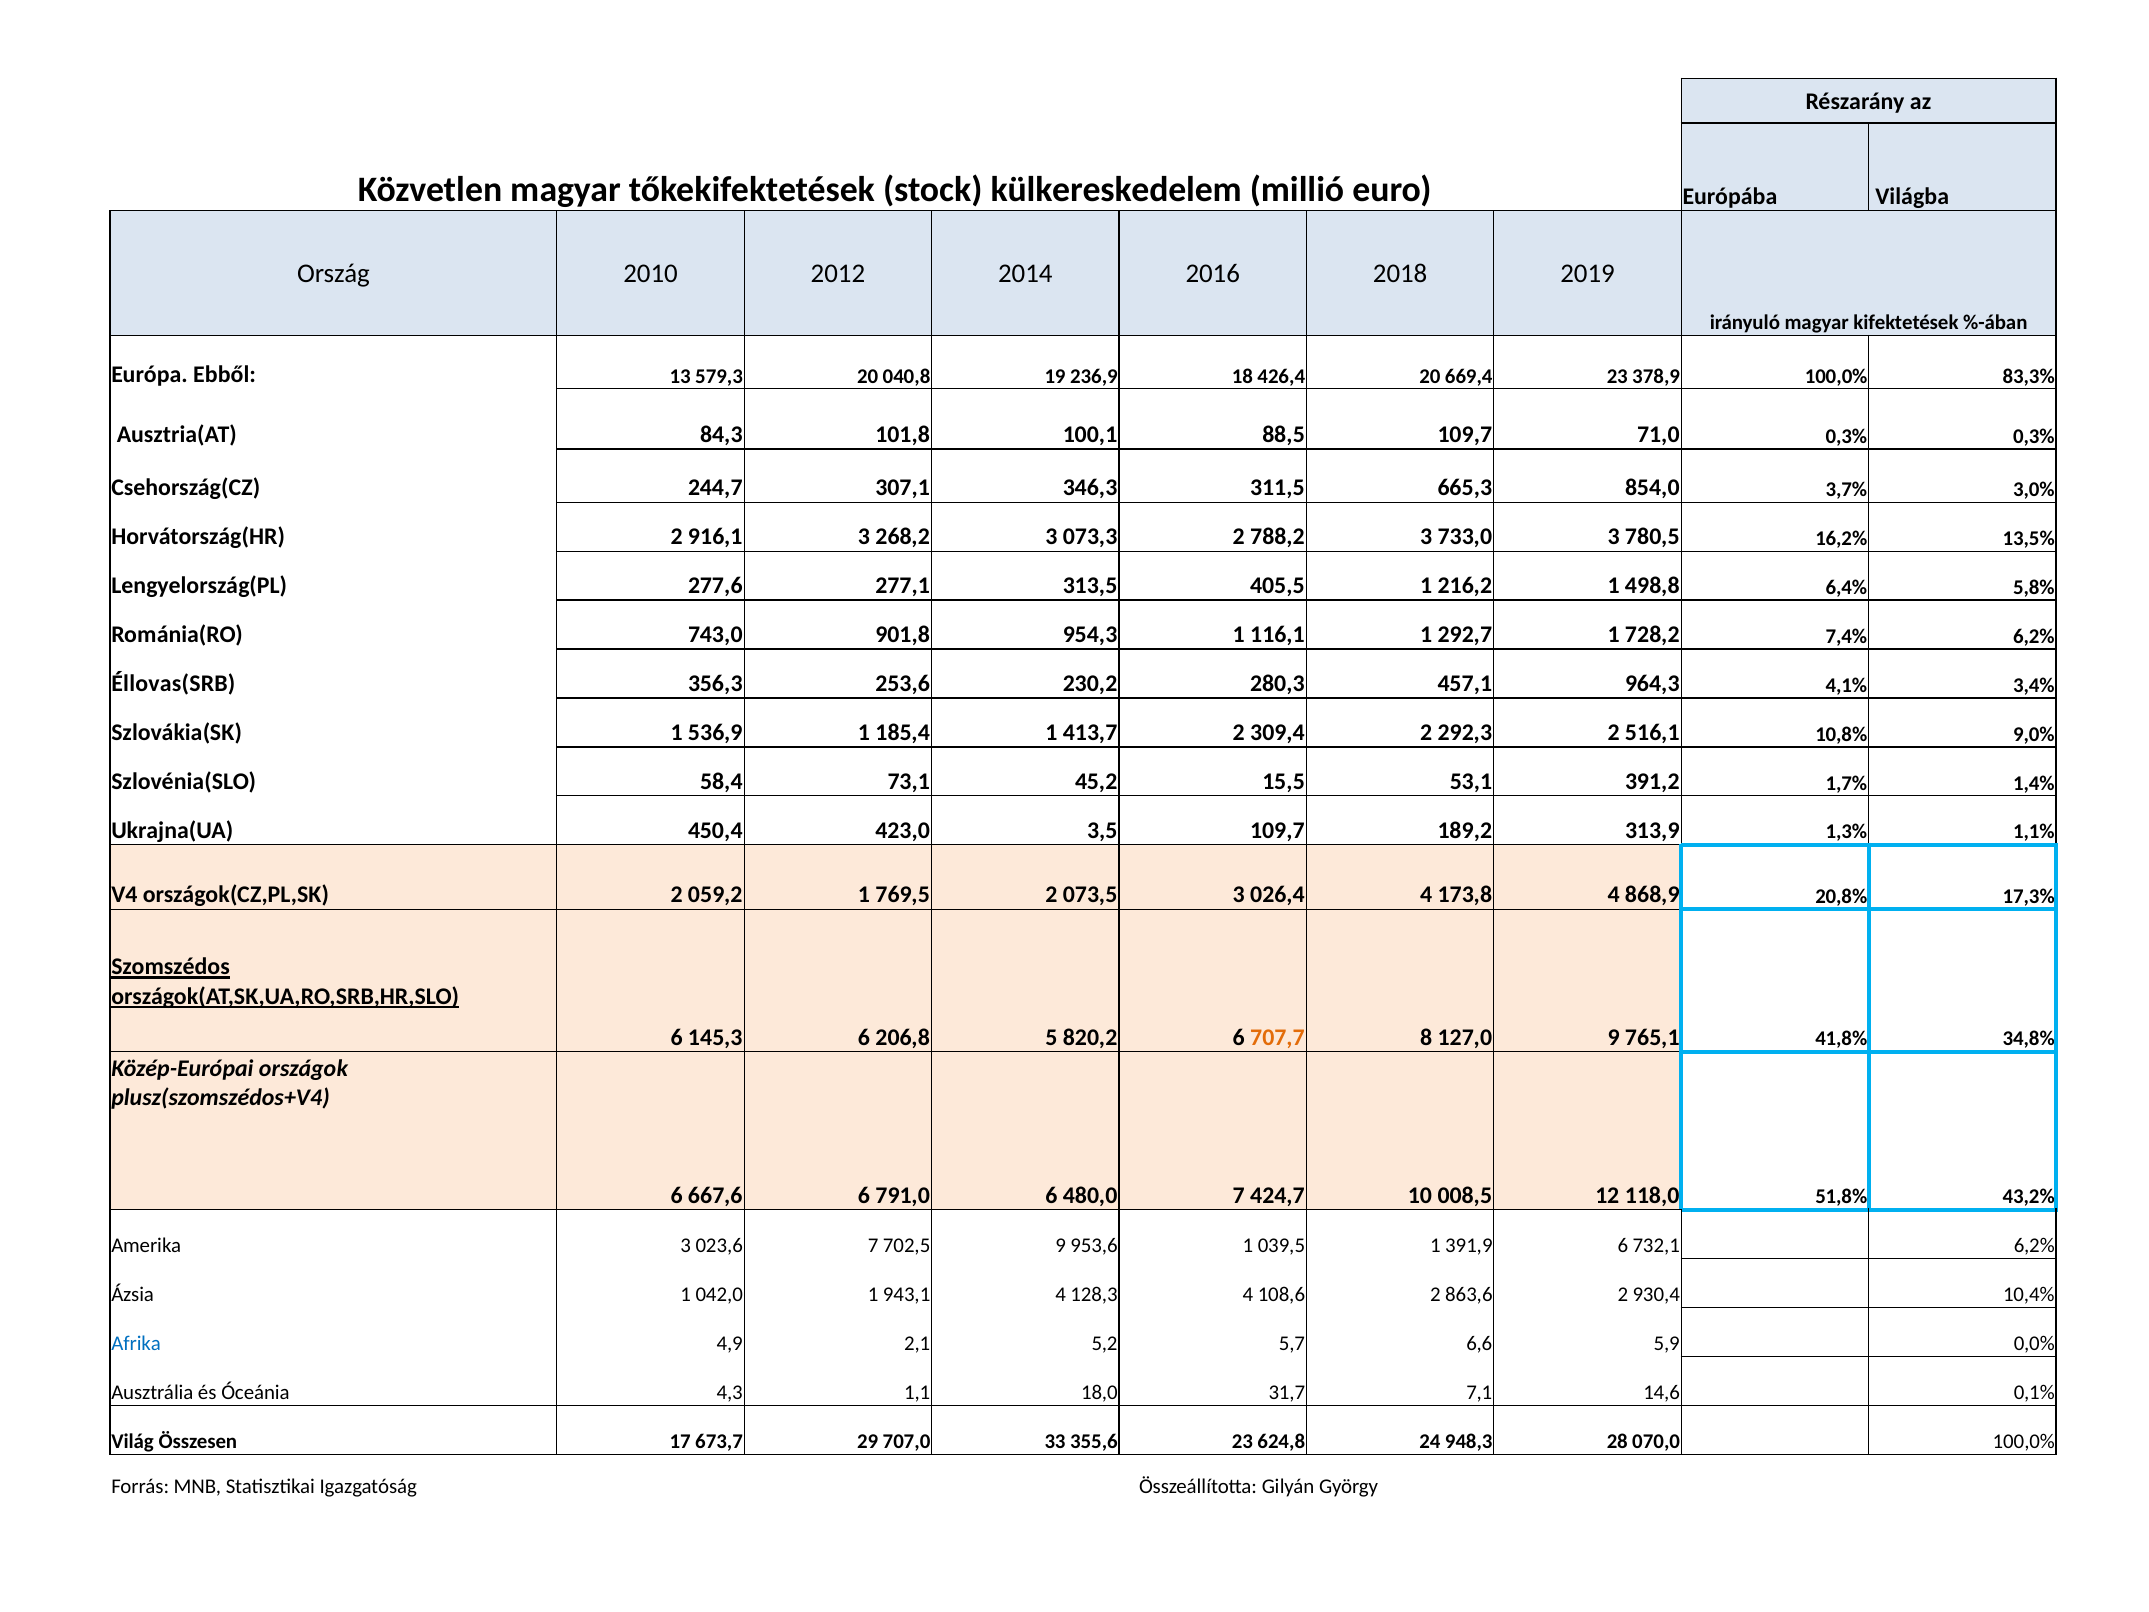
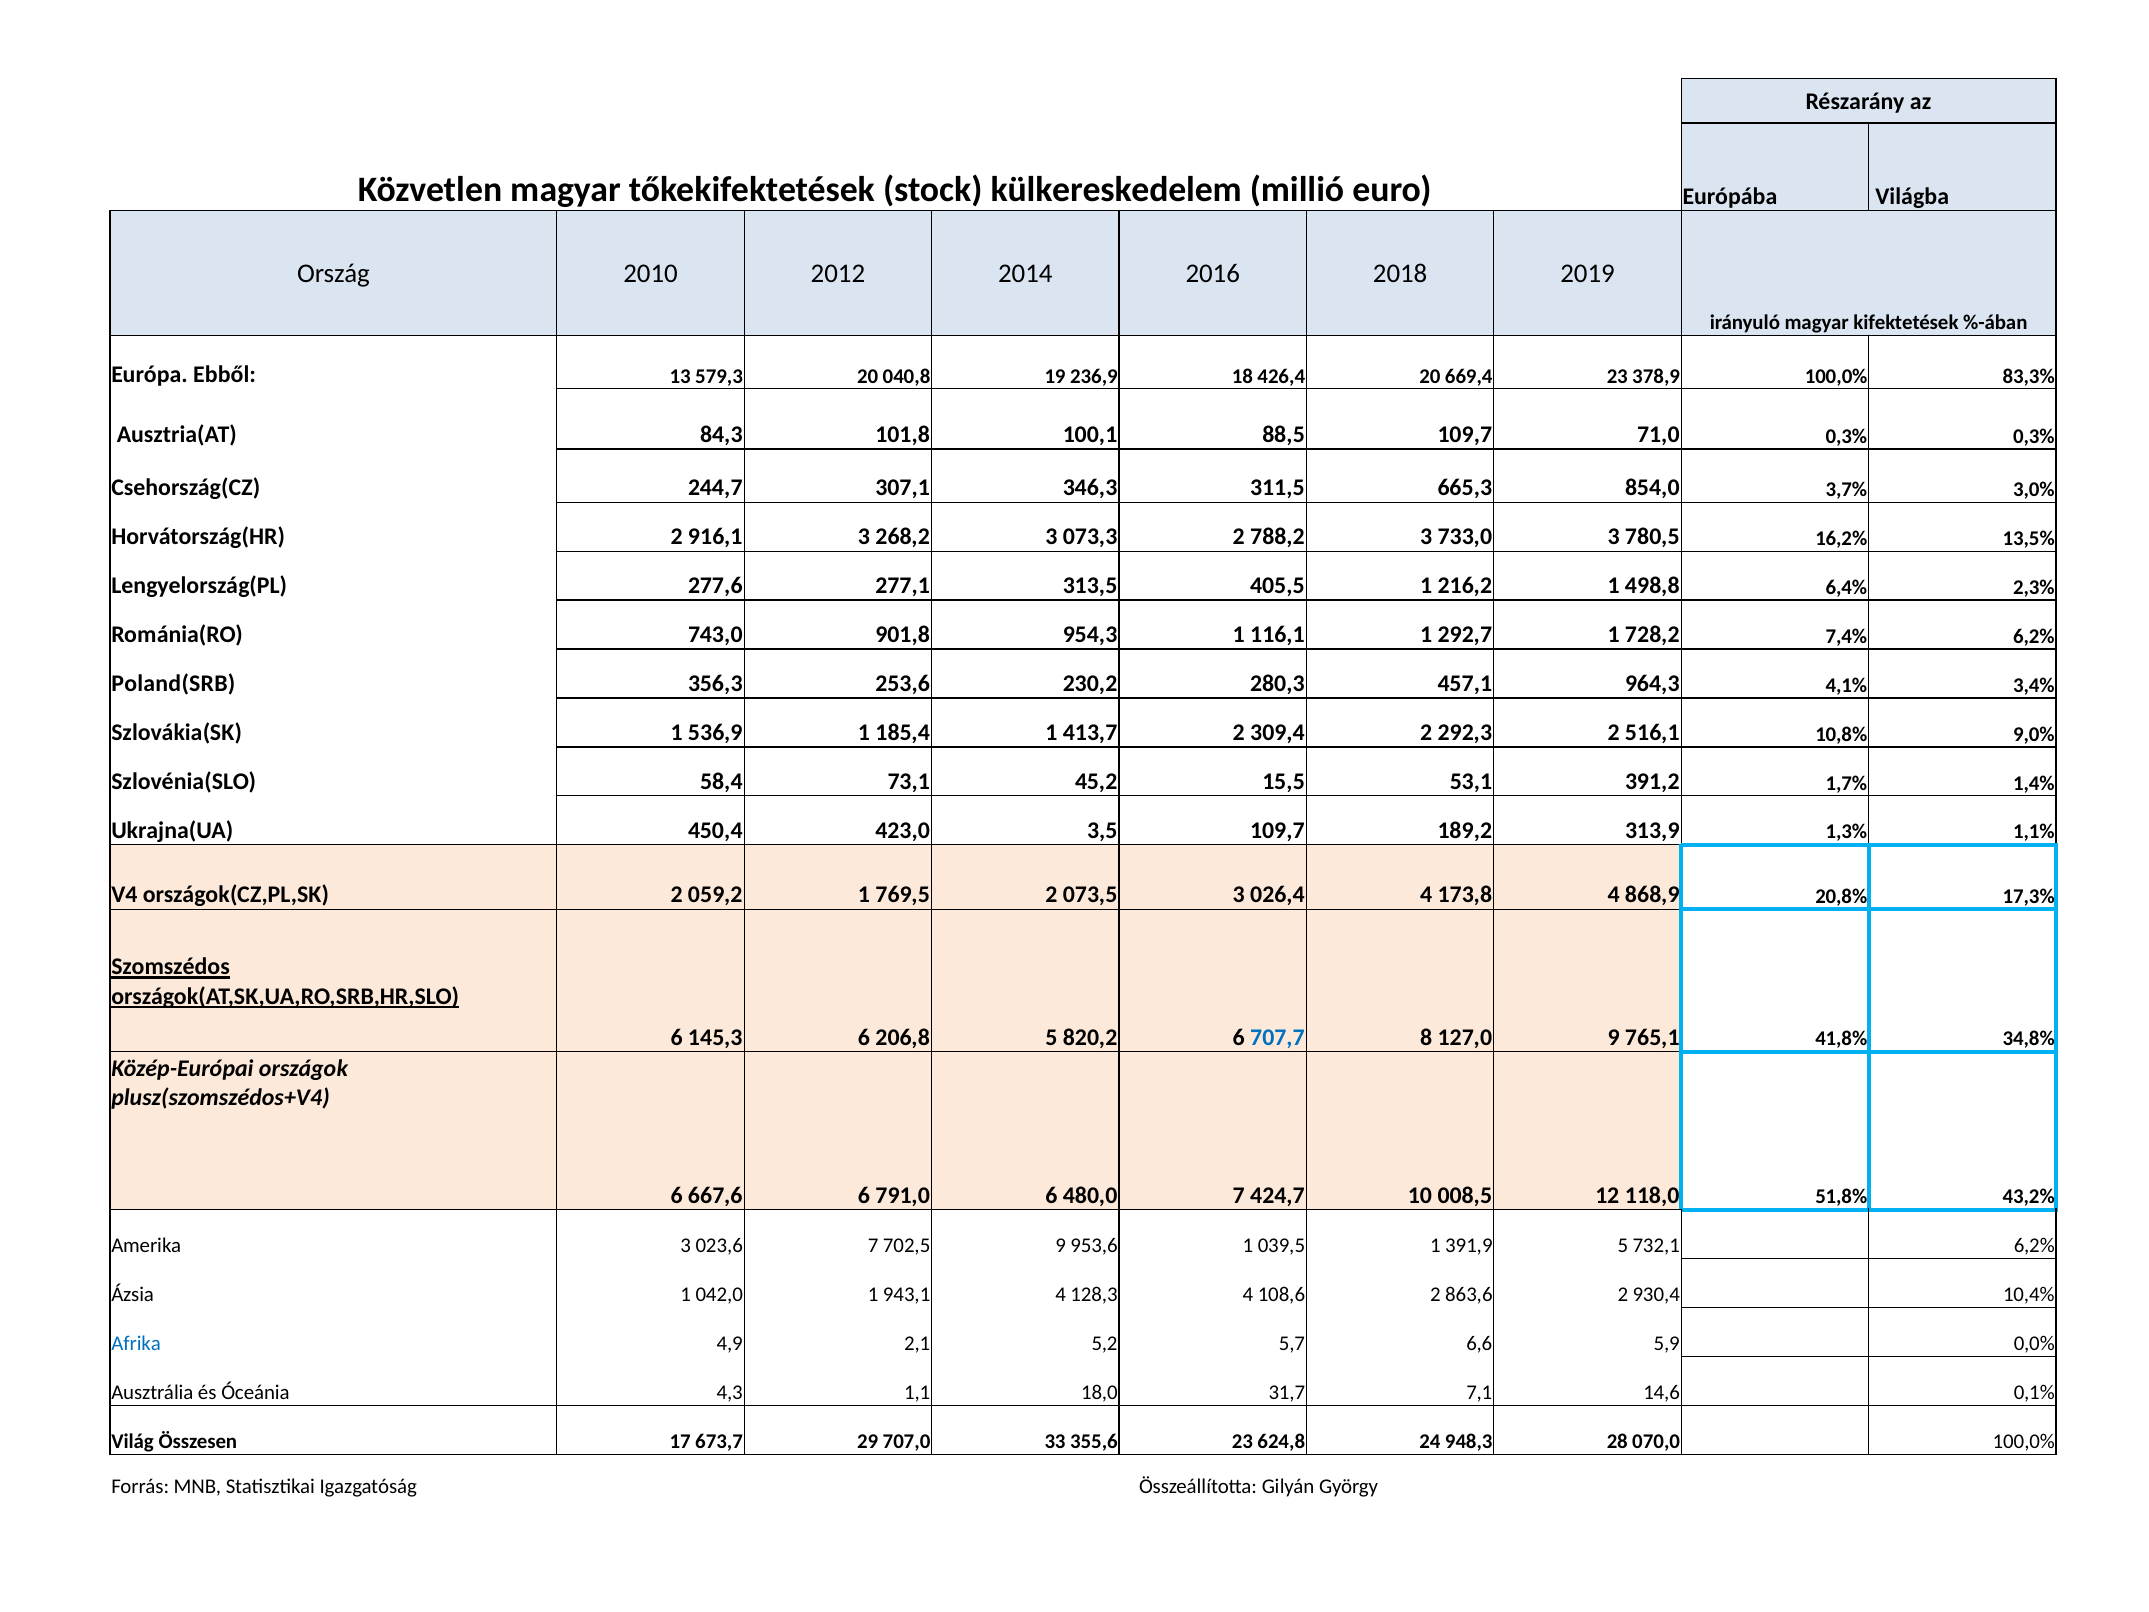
5,8%: 5,8% -> 2,3% (2034, 587)
Éllovas(SRB: Éllovas(SRB -> Poland(SRB (173, 684)
707,7 colour: orange -> blue (1277, 1037)
391,9 6: 6 -> 5 (1623, 1246)
